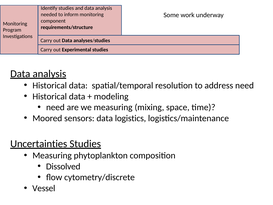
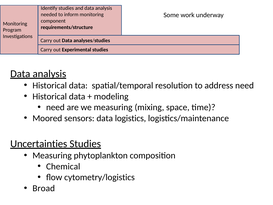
Dissolved: Dissolved -> Chemical (63, 166)
cytometry/discrete: cytometry/discrete -> cytometry/logistics (99, 177)
Vessel: Vessel -> Broad (44, 188)
